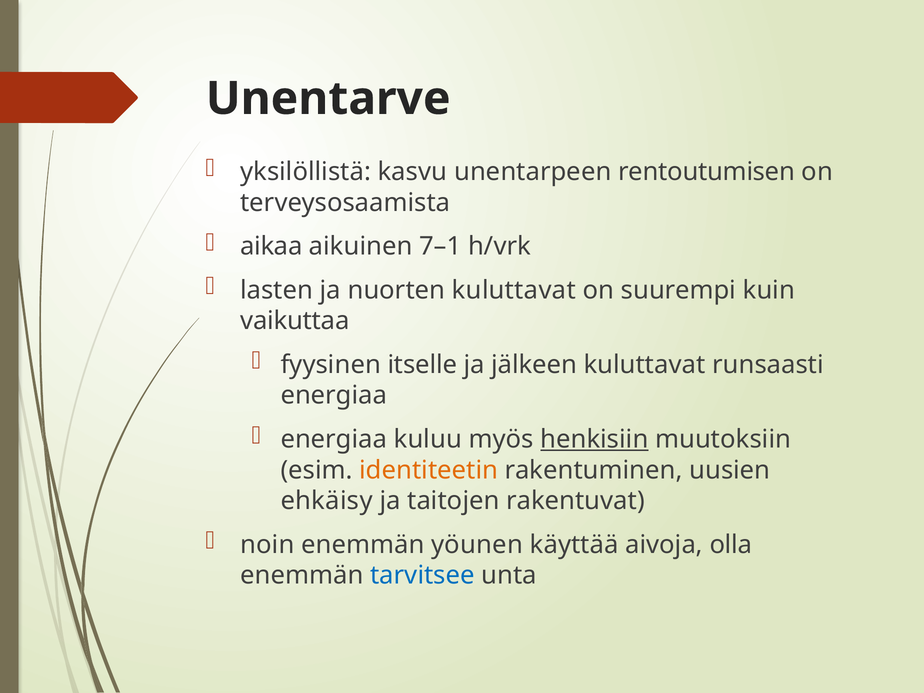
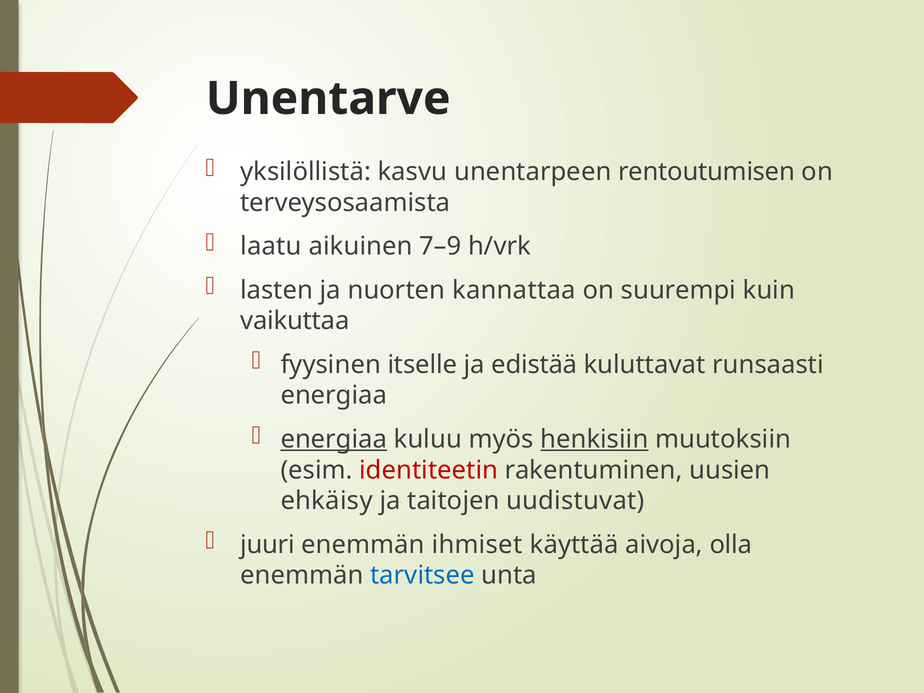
aikaa: aikaa -> laatu (271, 246)
7–1: 7–1 -> 7–9 (440, 246)
nuorten kuluttavat: kuluttavat -> kannattaa (514, 290)
jälkeen: jälkeen -> edistää (534, 365)
energiaa underline: none -> present (334, 439)
identiteetin colour: orange -> red (429, 470)
rakentuvat: rakentuvat -> uudistuvat (575, 501)
noin: noin -> juuri (267, 545)
yöunen: yöunen -> ihmiset (477, 545)
